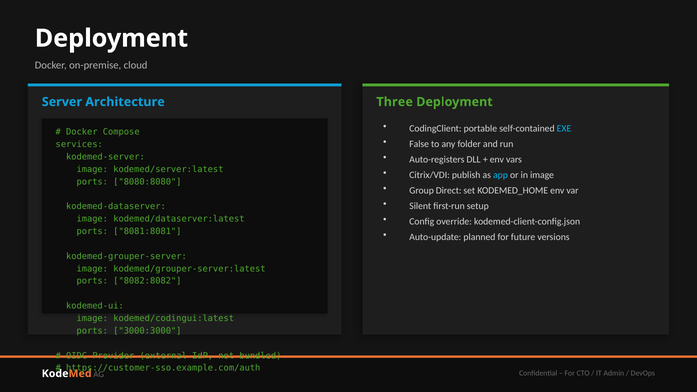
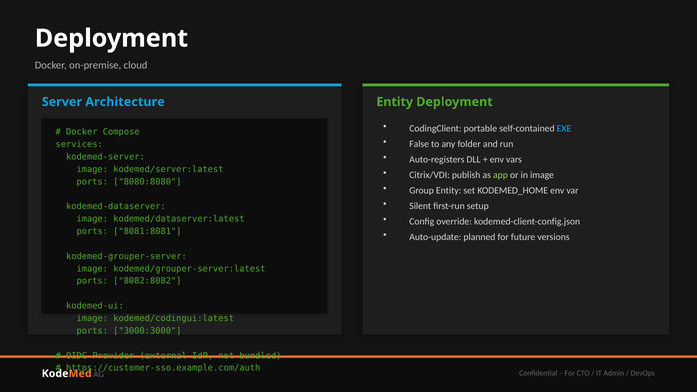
Three: Three -> Entity (395, 102)
app colour: light blue -> light green (500, 175)
Group Direct: Direct -> Entity (449, 190)
